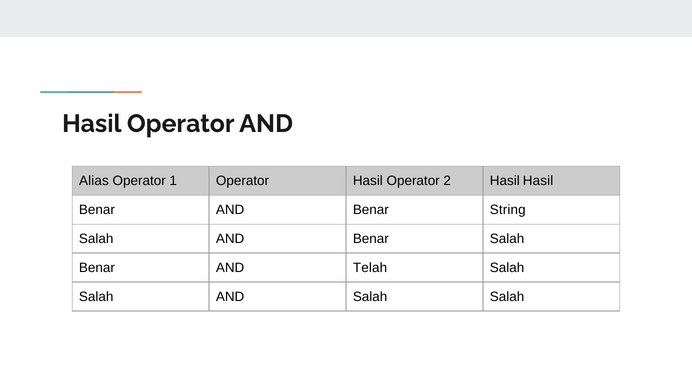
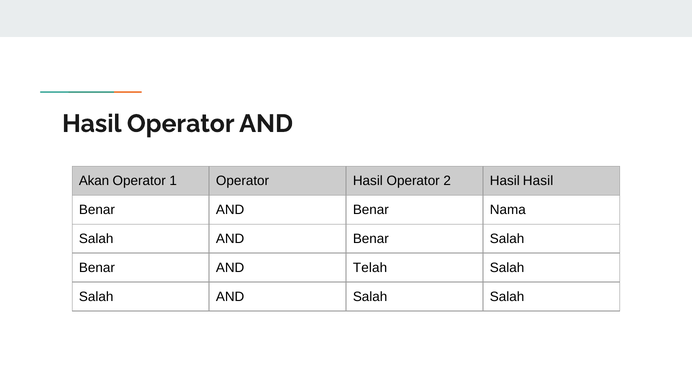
Alias: Alias -> Akan (94, 180)
String: String -> Nama (508, 209)
